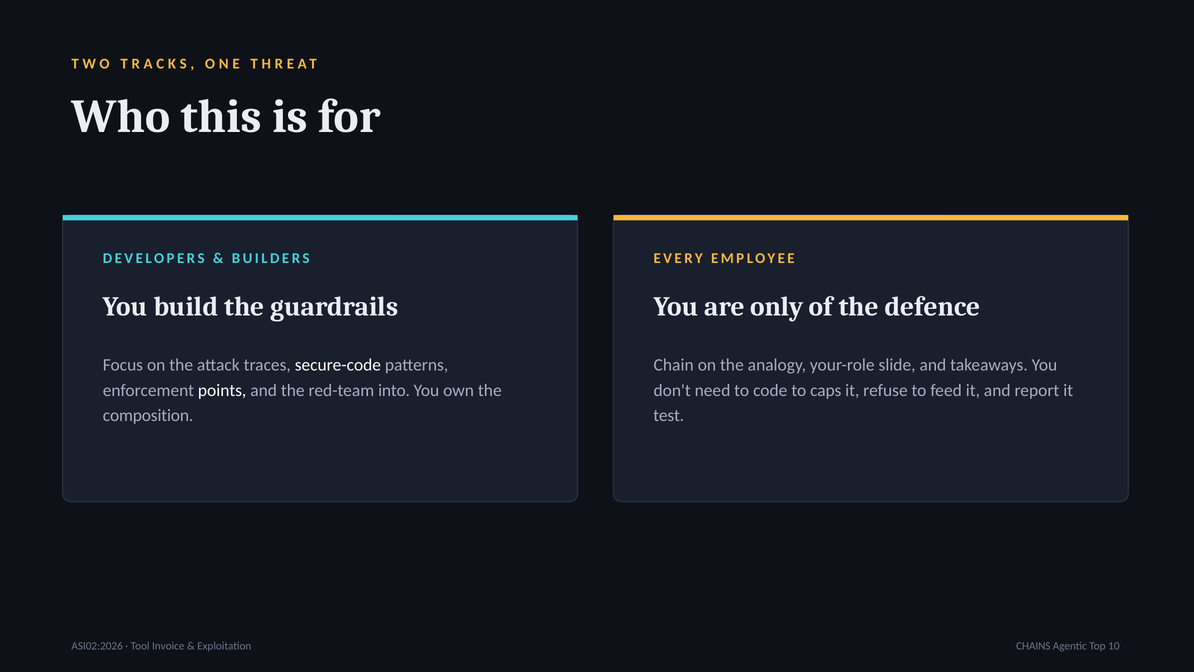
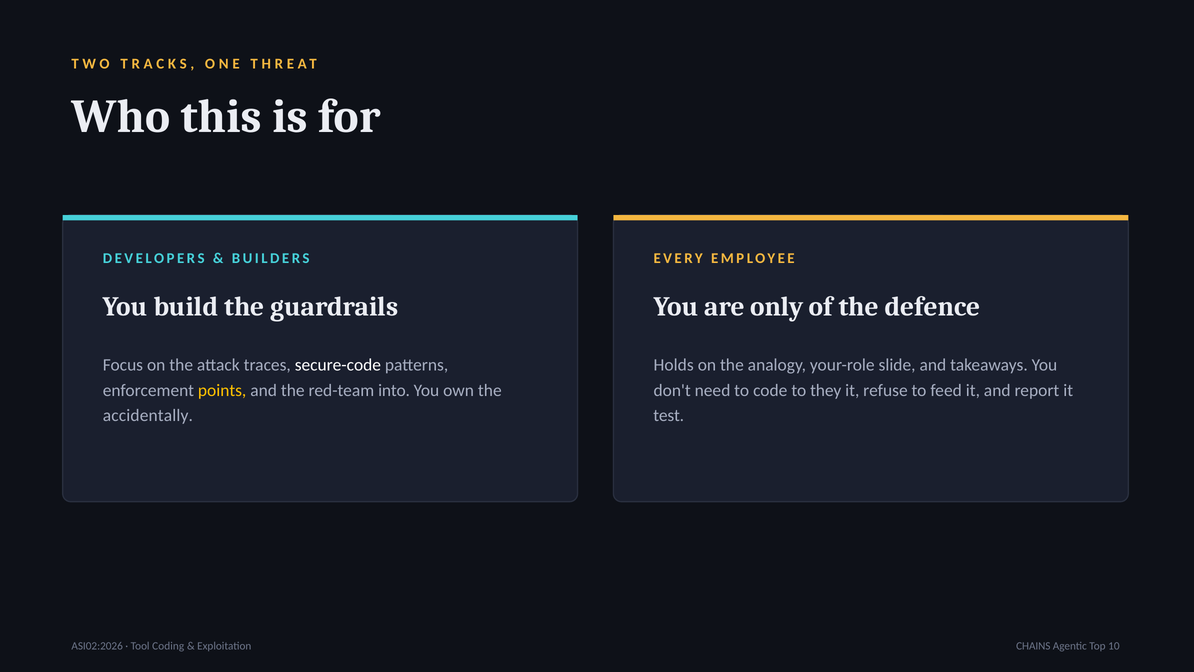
Chain: Chain -> Holds (674, 365)
points colour: white -> yellow (222, 390)
caps: caps -> they (826, 390)
composition: composition -> accidentally (148, 415)
Invoice: Invoice -> Coding (168, 645)
